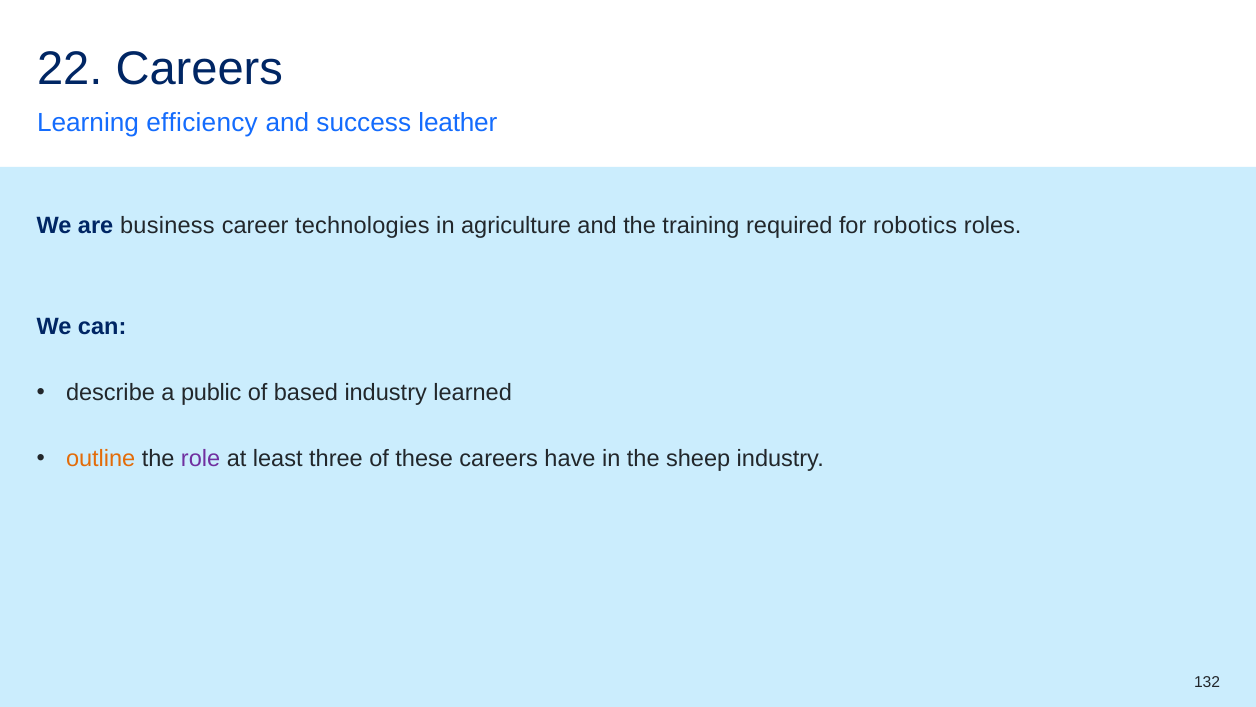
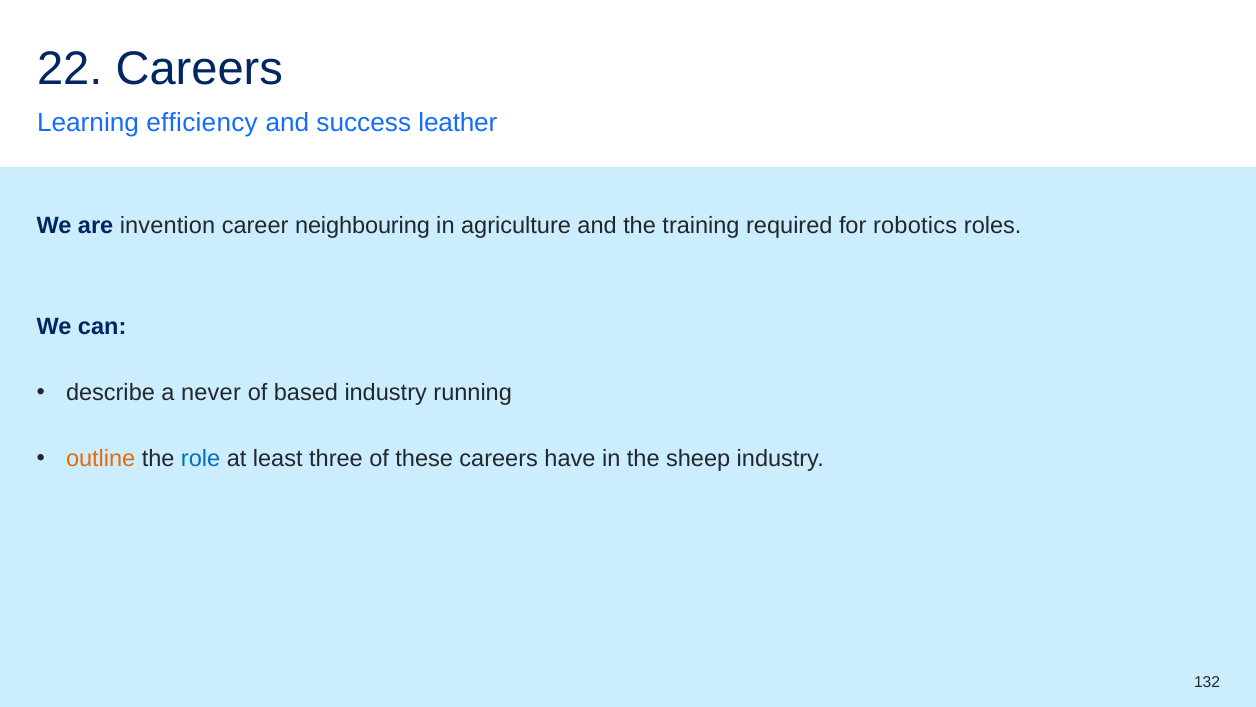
business: business -> invention (167, 226)
technologies: technologies -> neighbouring (362, 226)
public: public -> never (211, 392)
learned: learned -> running (473, 392)
role colour: purple -> blue (201, 458)
